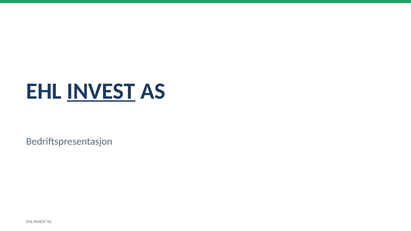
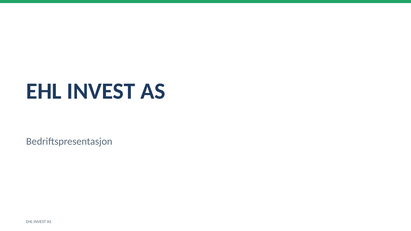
INVEST underline: present -> none (101, 91)
